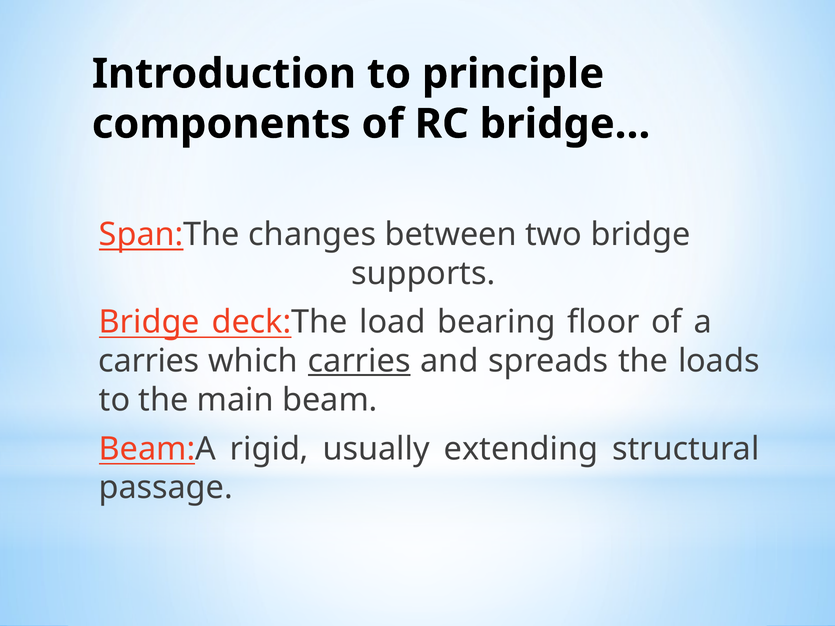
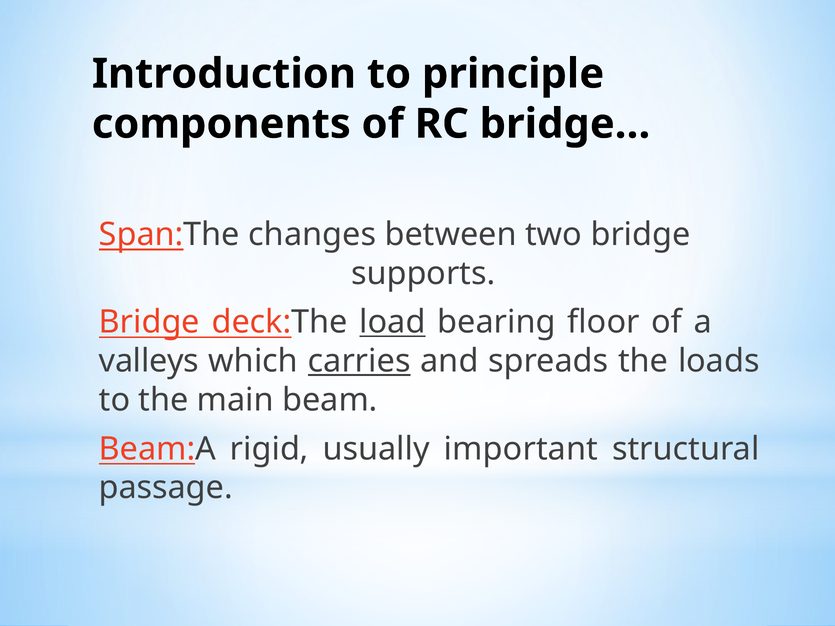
load underline: none -> present (393, 322)
carries: carries -> valleys (149, 361)
extending: extending -> important (521, 449)
